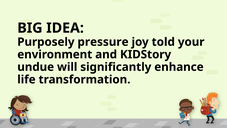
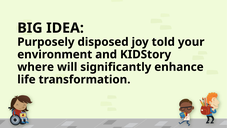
pressure: pressure -> disposed (103, 42)
undue: undue -> where (36, 67)
